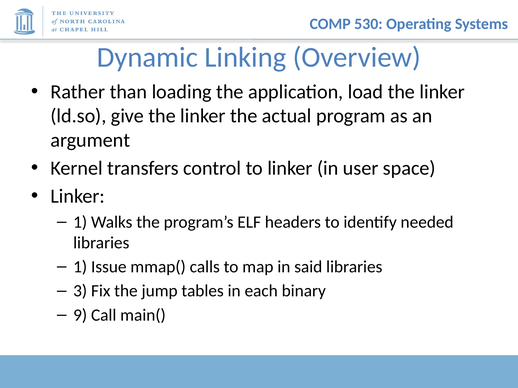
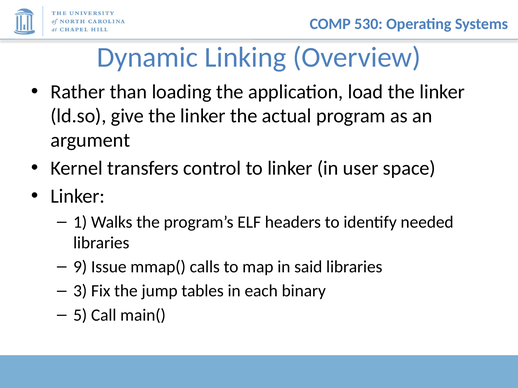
1: 1 -> 9 (80, 267)
9: 9 -> 5 (80, 315)
